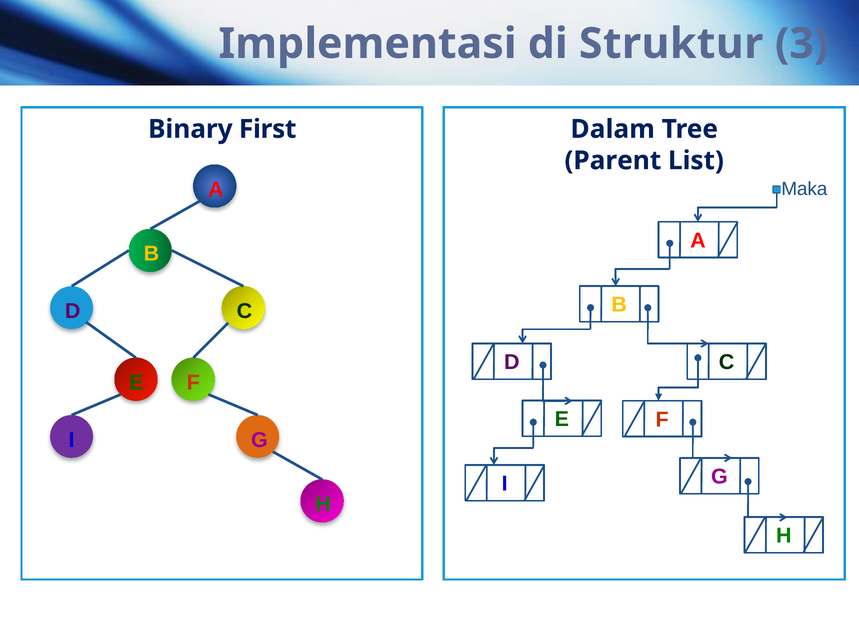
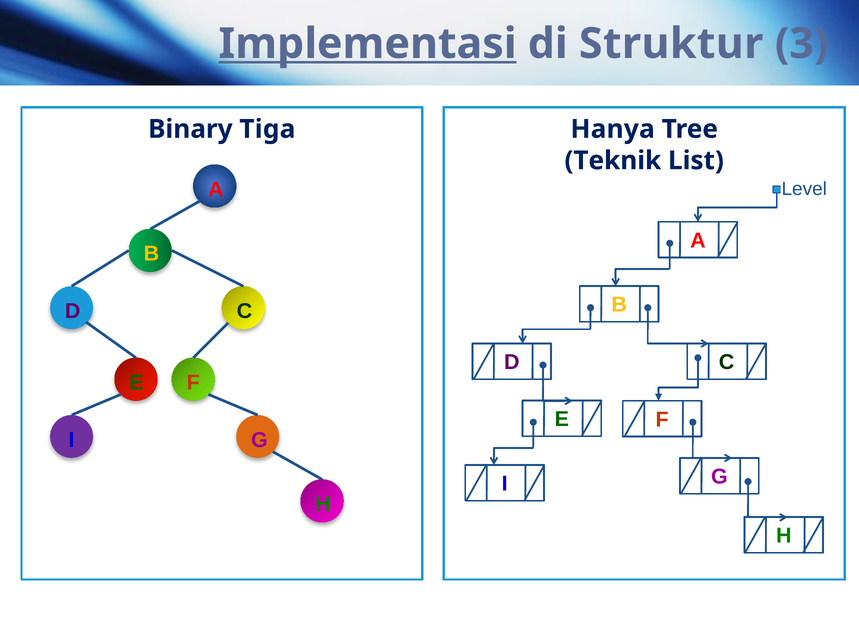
Implementasi underline: none -> present (368, 44)
First: First -> Tiga (267, 129)
Dalam: Dalam -> Hanya (613, 129)
Parent: Parent -> Teknik (613, 161)
Maka: Maka -> Level (804, 189)
